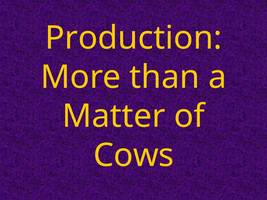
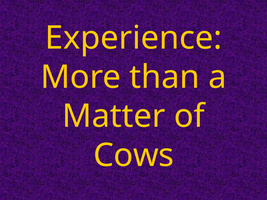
Production: Production -> Experience (133, 38)
